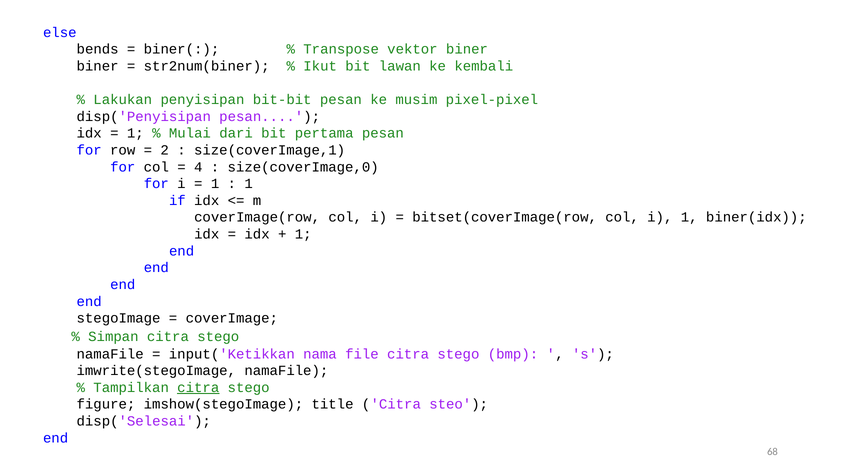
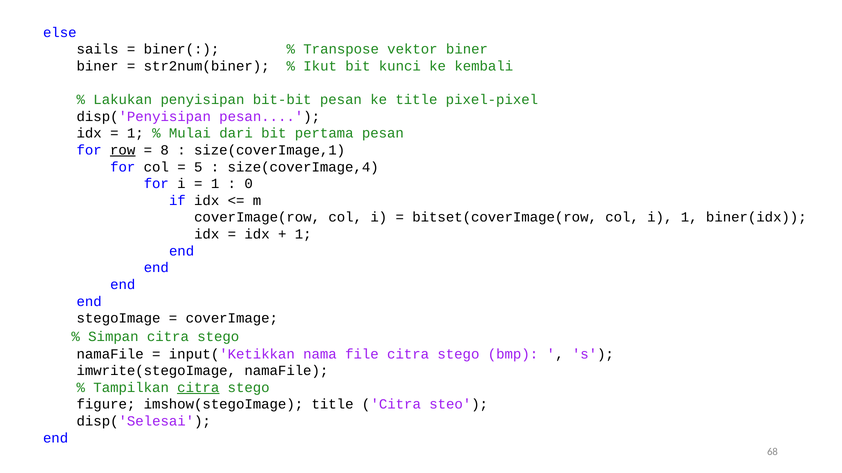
bends: bends -> sails (98, 49)
lawan: lawan -> kunci (400, 66)
ke musim: musim -> title (416, 100)
row underline: none -> present (123, 150)
2: 2 -> 8 (165, 150)
4: 4 -> 5 (198, 167)
size(coverImage,0: size(coverImage,0 -> size(coverImage,4 (303, 167)
1: 1 -> 0 (249, 184)
